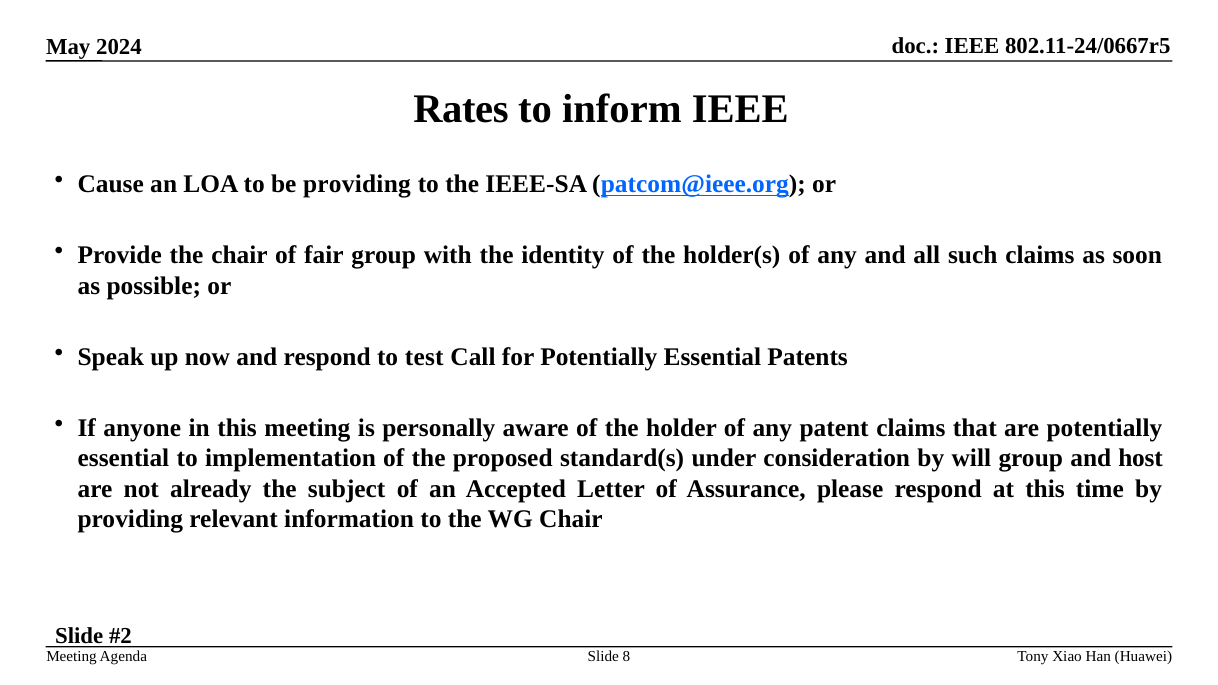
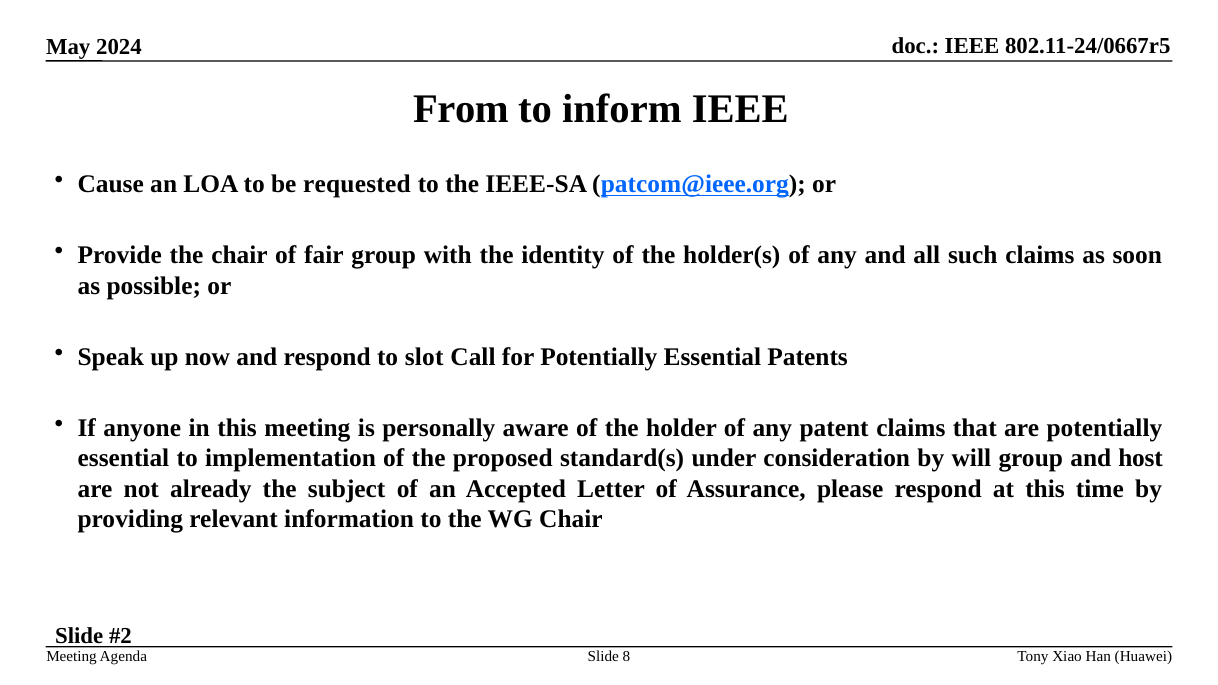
Rates: Rates -> From (461, 109)
be providing: providing -> requested (357, 184)
test: test -> slot (424, 357)
